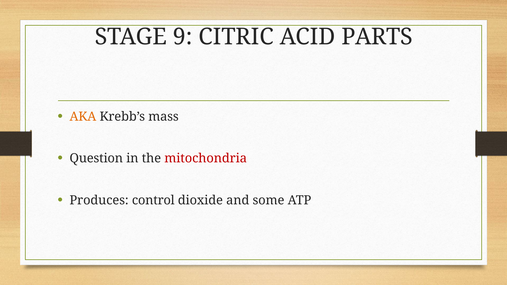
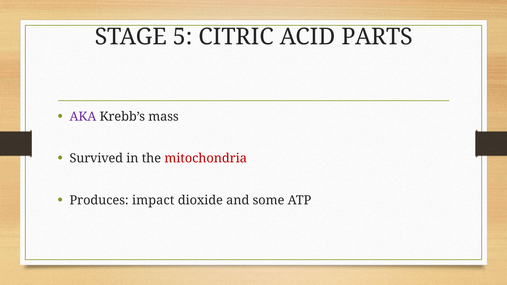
9: 9 -> 5 (183, 37)
AKA colour: orange -> purple (83, 117)
Question: Question -> Survived (96, 159)
control: control -> impact (153, 200)
